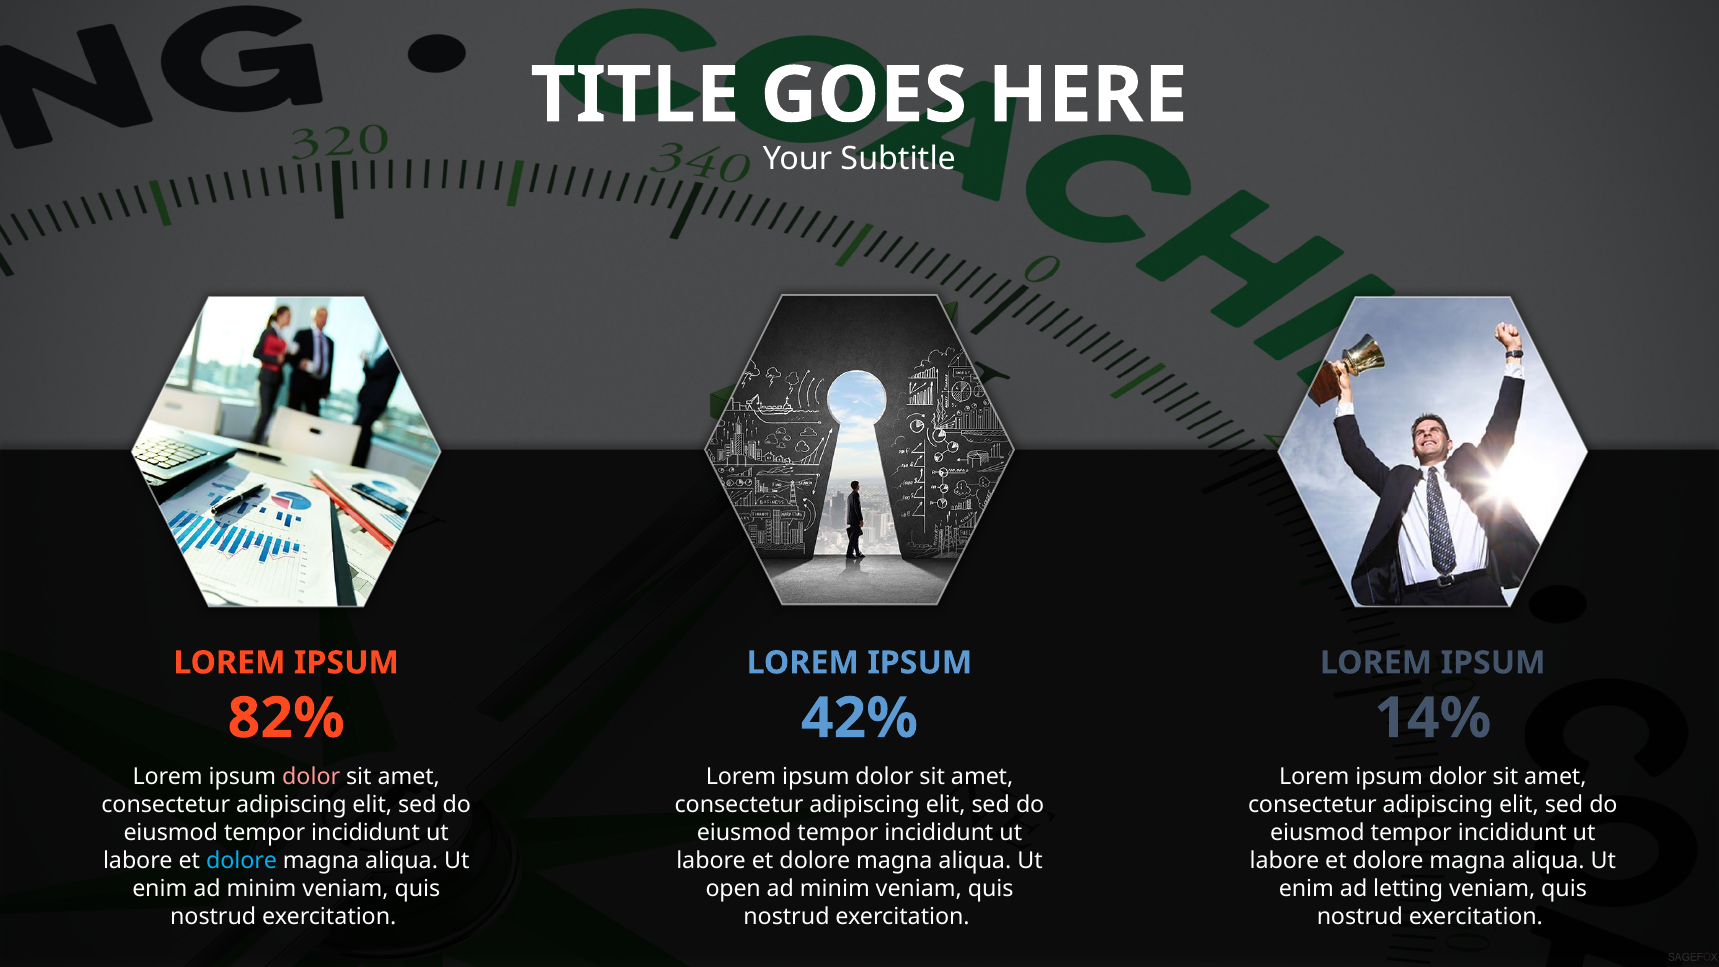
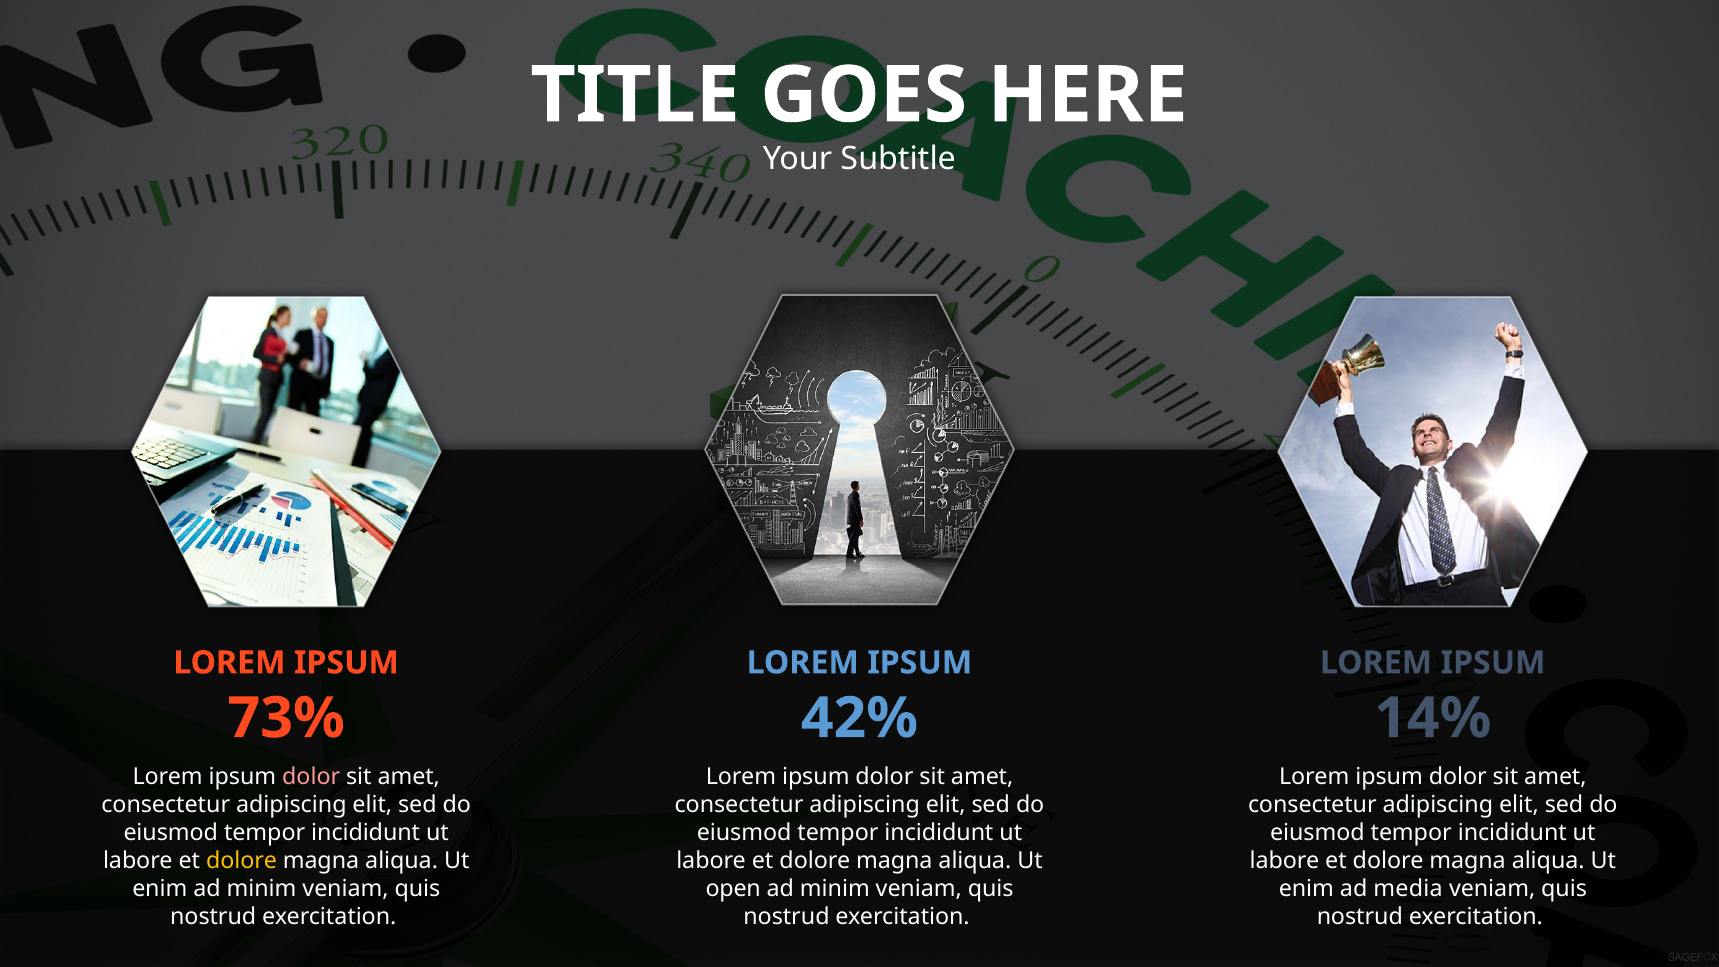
82%: 82% -> 73% (286, 718)
dolore colour: light blue -> yellow (242, 861)
letting: letting -> media (1408, 889)
